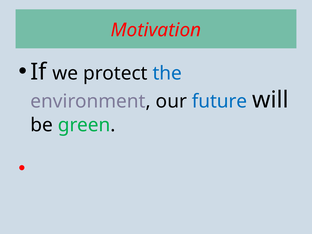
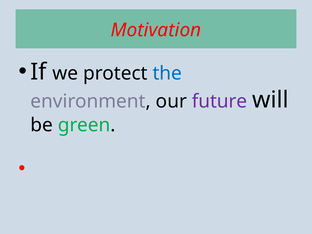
future colour: blue -> purple (220, 101)
